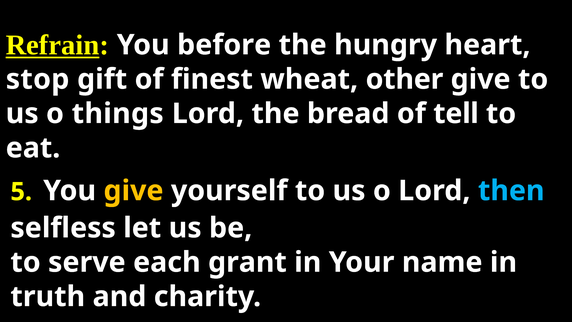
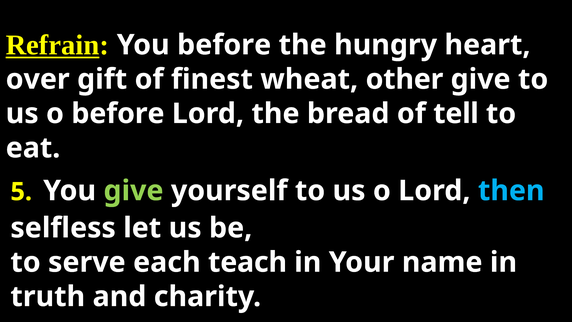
stop: stop -> over (38, 79)
o things: things -> before (118, 114)
give colour: yellow -> light green (133, 191)
grant: grant -> teach (248, 262)
